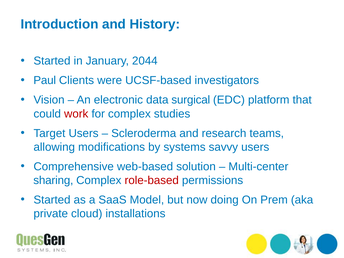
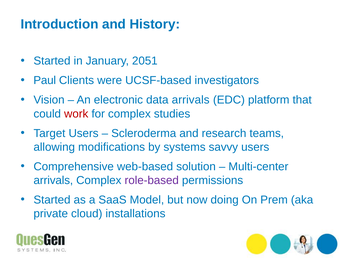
2044: 2044 -> 2051 (145, 61)
data surgical: surgical -> arrivals (191, 100)
sharing: sharing -> arrivals (53, 180)
role-based colour: red -> purple (152, 180)
